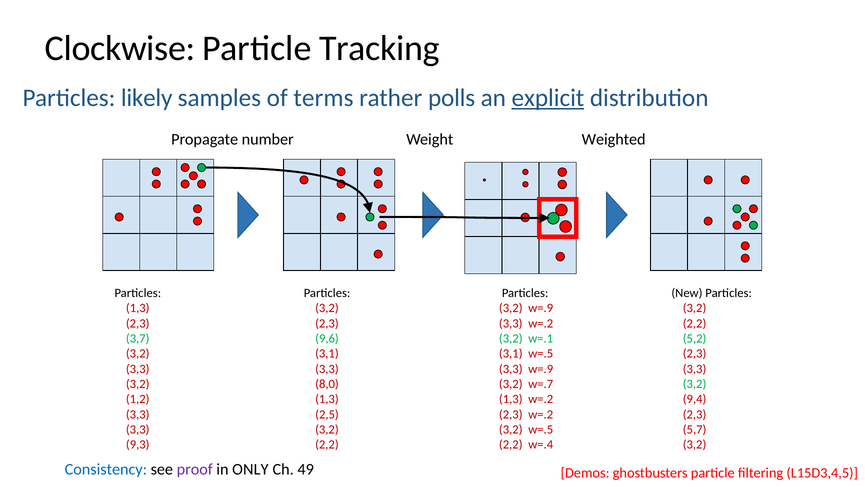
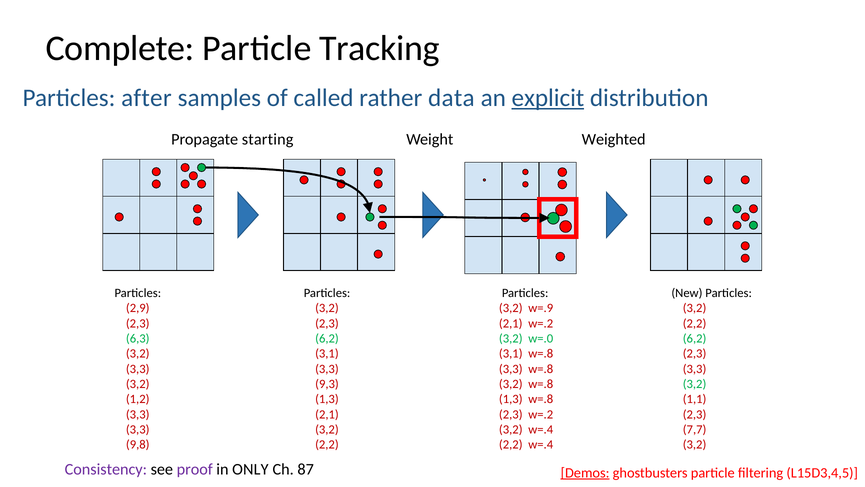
Clockwise: Clockwise -> Complete (120, 48)
likely: likely -> after (146, 98)
terms: terms -> called (323, 98)
polls: polls -> data (451, 98)
number: number -> starting (268, 139)
1,3: 1,3 -> 2,9 (138, 308)
3,3: 3,3 -> 2,1 (511, 323)
3,7: 3,7 -> 6,3 (138, 338)
9,6: 9,6 -> 6,2 (327, 338)
w=.1: w=.1 -> w=.0 (541, 338)
5,2: 5,2 -> 6,2 (695, 338)
3,1 w=.5: w=.5 -> w=.8 (541, 353)
3,3 w=.9: w=.9 -> w=.8 (541, 369)
8,0: 8,0 -> 9,3 (327, 384)
3,2 w=.7: w=.7 -> w=.8 (541, 384)
1,3 w=.2: w=.2 -> w=.8 (541, 399)
9,4: 9,4 -> 1,1 (695, 399)
2,5: 2,5 -> 2,1 (327, 414)
3,2 w=.5: w=.5 -> w=.4 (541, 429)
5,7: 5,7 -> 7,7 (695, 429)
9,3: 9,3 -> 9,8 (138, 444)
Consistency colour: blue -> purple (106, 469)
49: 49 -> 87 (306, 469)
Demos underline: none -> present (585, 472)
